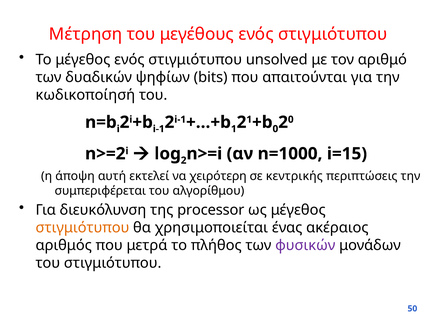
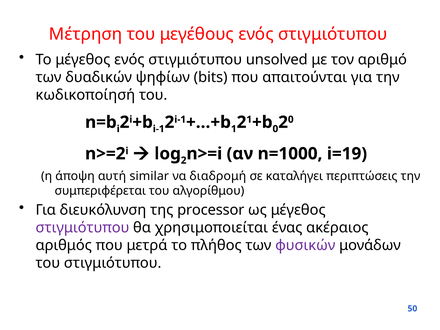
i=15: i=15 -> i=19 (347, 154)
εκτελεί: εκτελεί -> similar (149, 176)
χειρότερη: χειρότερη -> διαδρομή (218, 176)
κεντρικής: κεντρικής -> καταλήγει (294, 176)
στιγμιότυπου colour: orange -> purple (82, 228)
